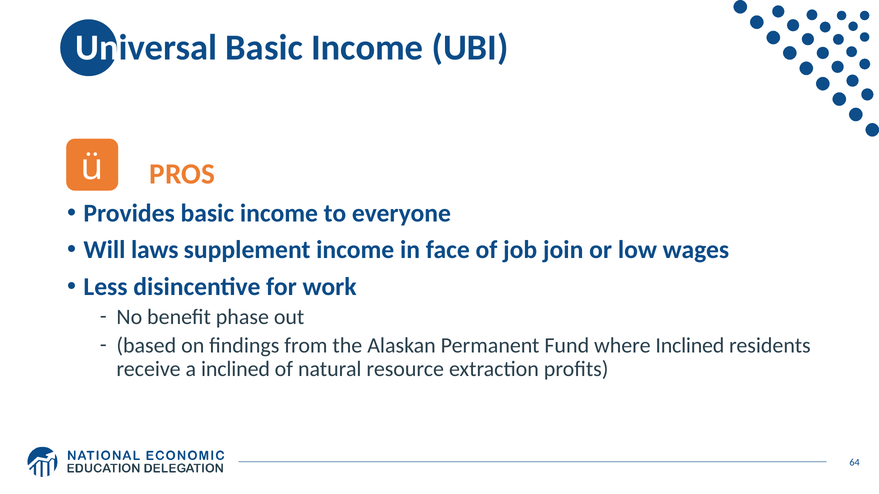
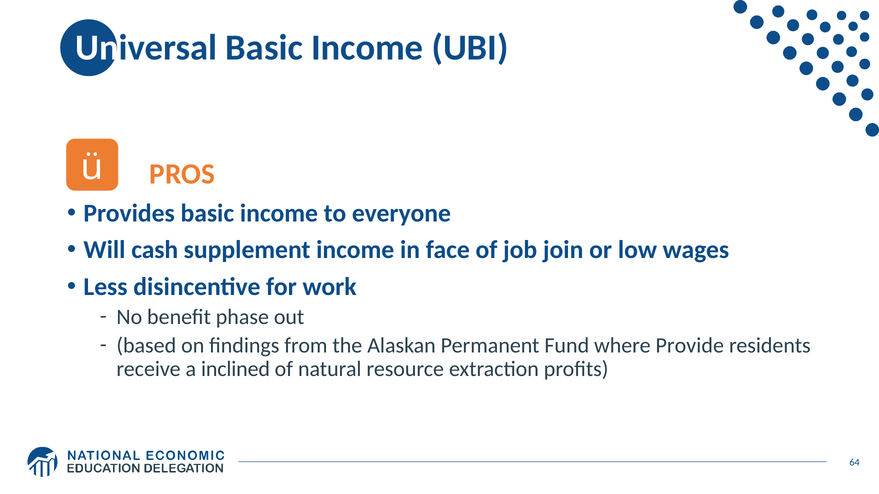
laws: laws -> cash (155, 250)
where Inclined: Inclined -> Provide (690, 346)
